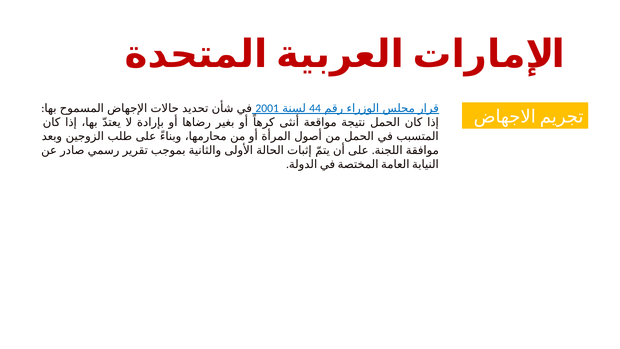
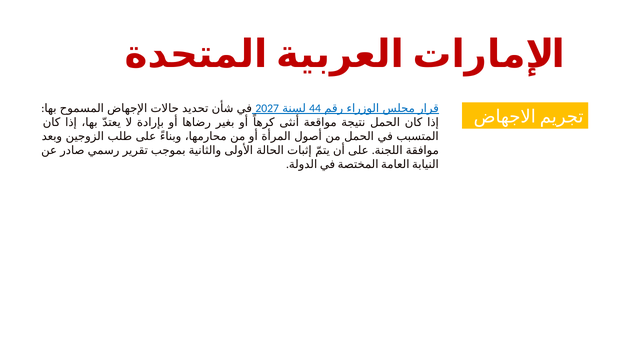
2001: 2001 -> 2027 (267, 108)
